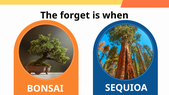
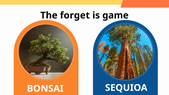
when: when -> game (115, 15)
